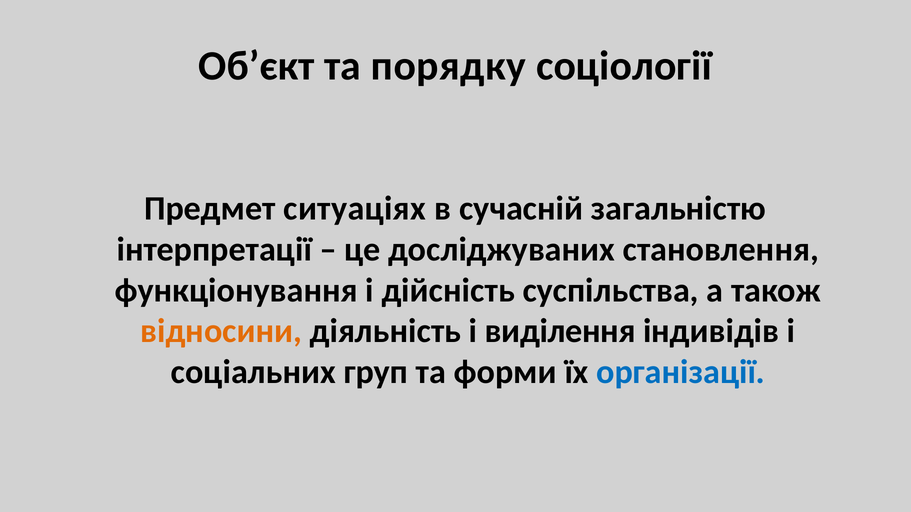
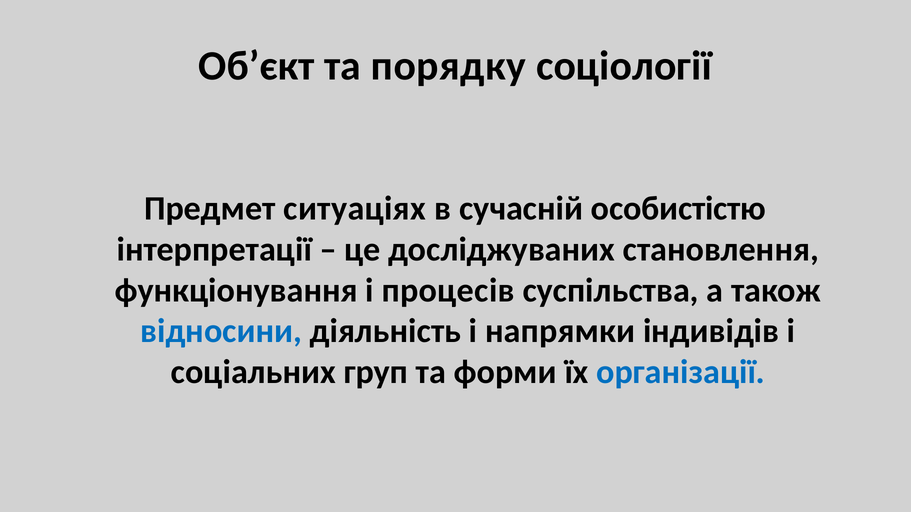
загальністю: загальністю -> особистістю (679, 208)
дійсність: дійсність -> процесів (448, 290)
відносини colour: orange -> blue (221, 331)
виділення: виділення -> напрямки (560, 331)
